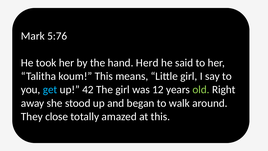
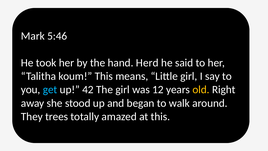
5:76: 5:76 -> 5:46 (57, 36)
old colour: light green -> yellow (201, 90)
close: close -> trees (57, 116)
